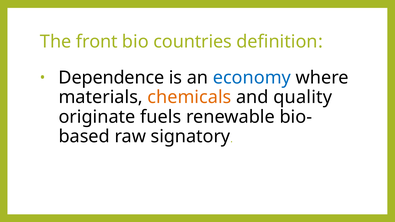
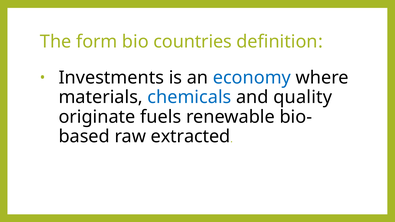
front: front -> form (97, 42)
Dependence: Dependence -> Investments (111, 78)
chemicals colour: orange -> blue (189, 97)
signatory: signatory -> extracted (190, 136)
